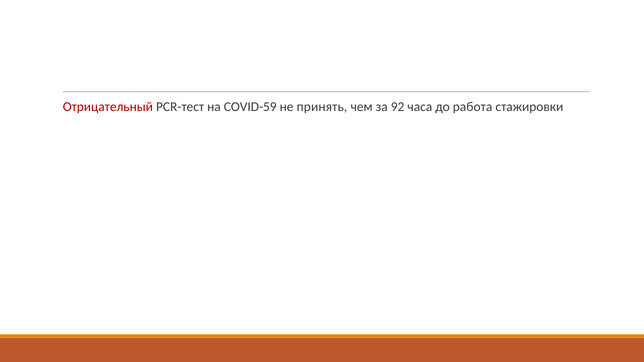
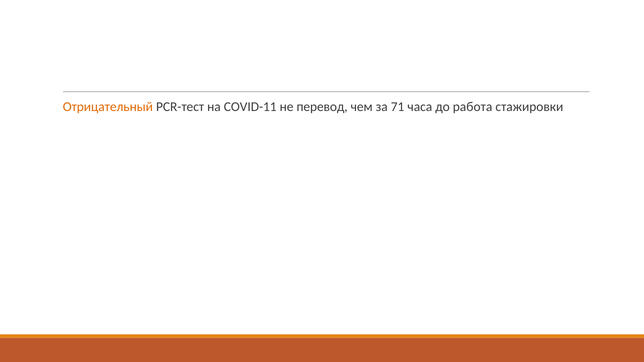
Отрицательный colour: red -> orange (108, 107)
COVID-59: COVID-59 -> COVID-11 (250, 107)
принять: принять -> перевод (322, 107)
92: 92 -> 71 (398, 107)
